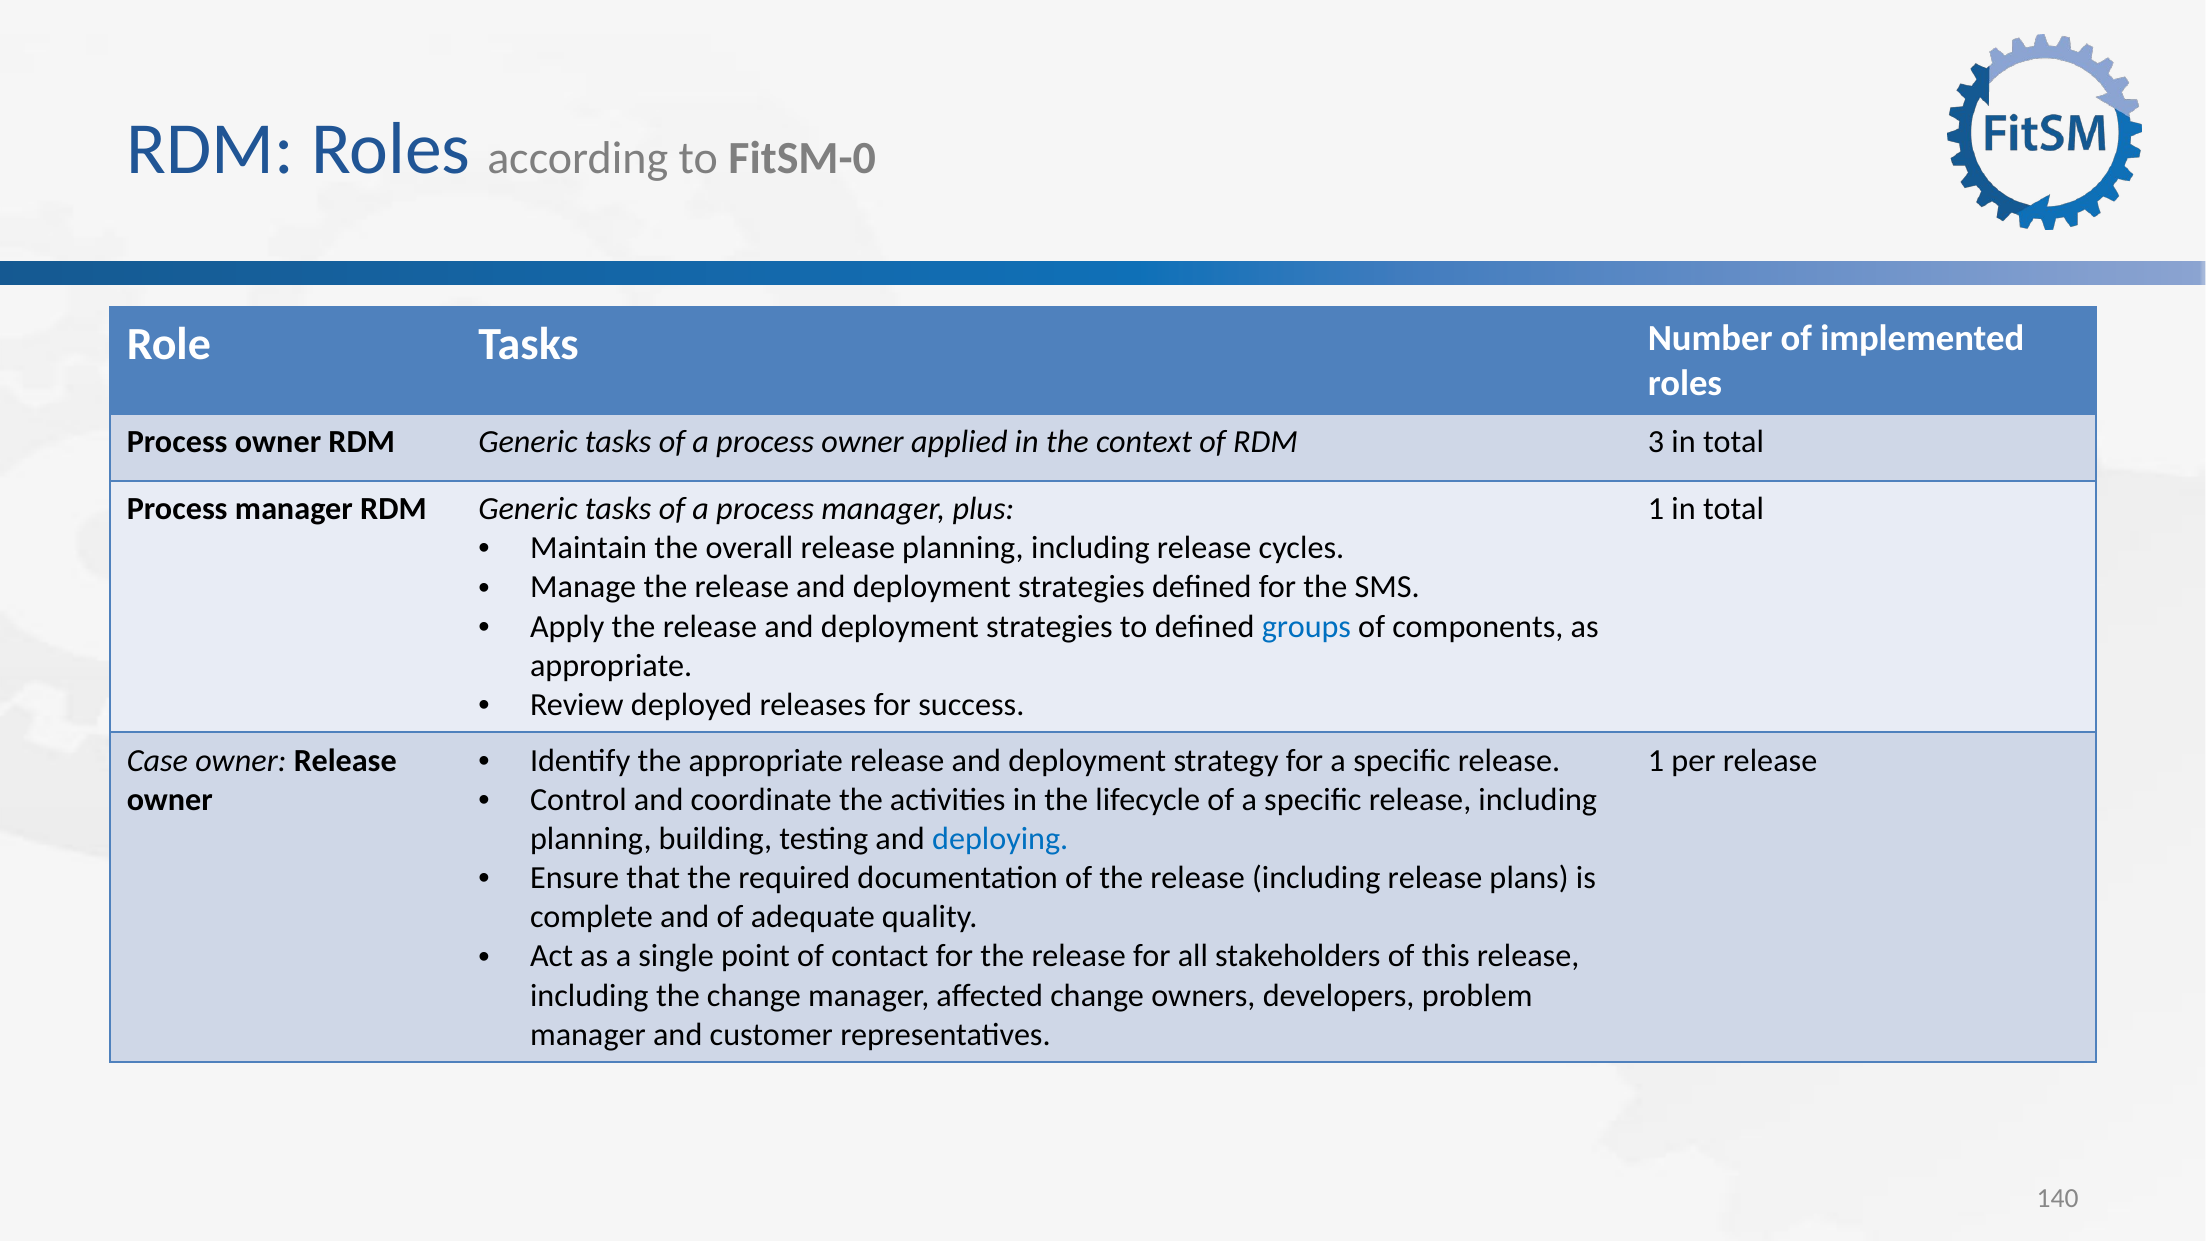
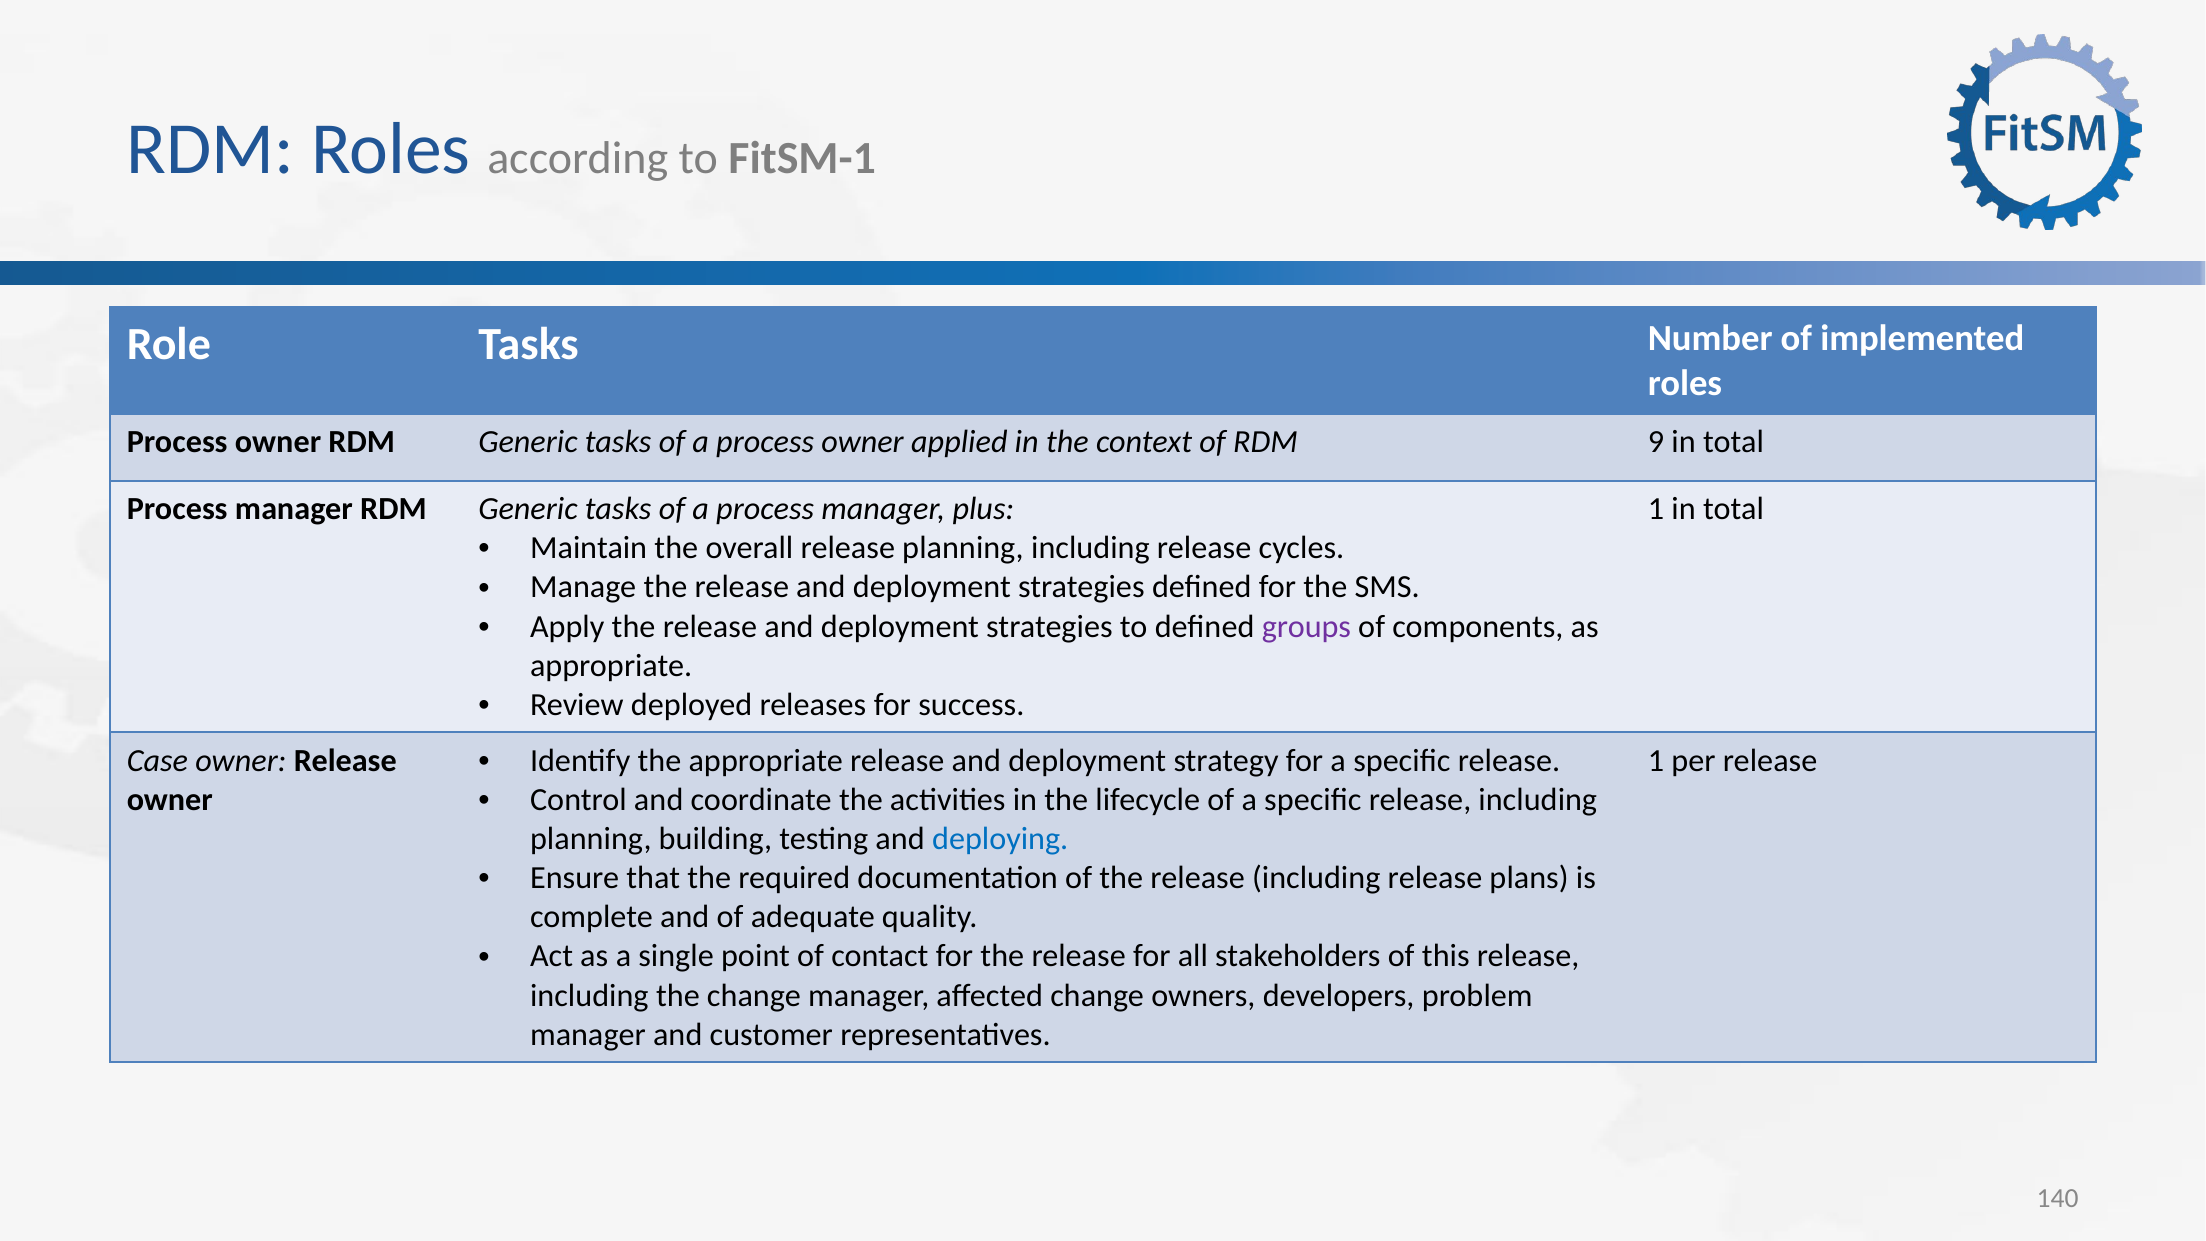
FitSM-0: FitSM-0 -> FitSM-1 (802, 158)
3: 3 -> 9 (1656, 442)
groups colour: blue -> purple (1306, 626)
